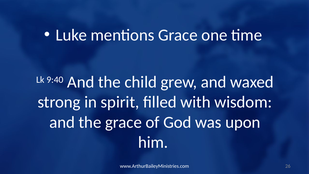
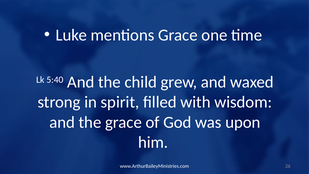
9:40: 9:40 -> 5:40 (55, 80)
